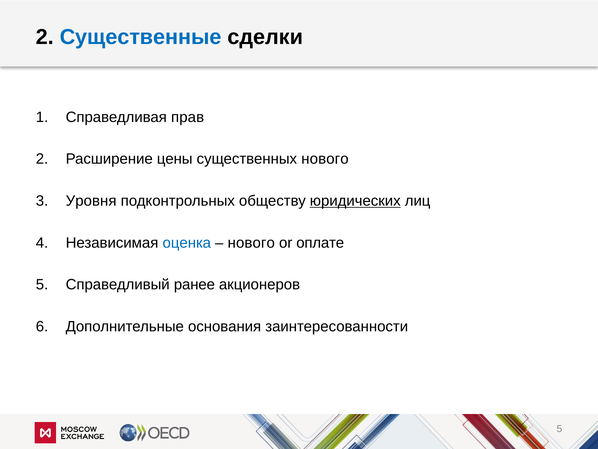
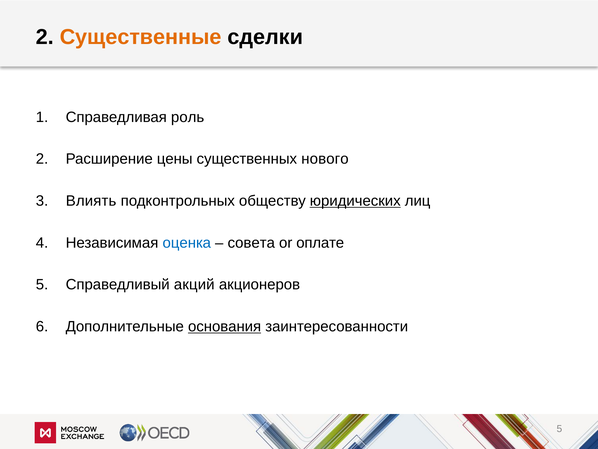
Существенные colour: blue -> orange (141, 37)
прав: прав -> роль (188, 117)
Уровня: Уровня -> Влиять (91, 201)
нового: нового -> совета (251, 243)
ранее: ранее -> акций (194, 284)
основания underline: none -> present (225, 326)
